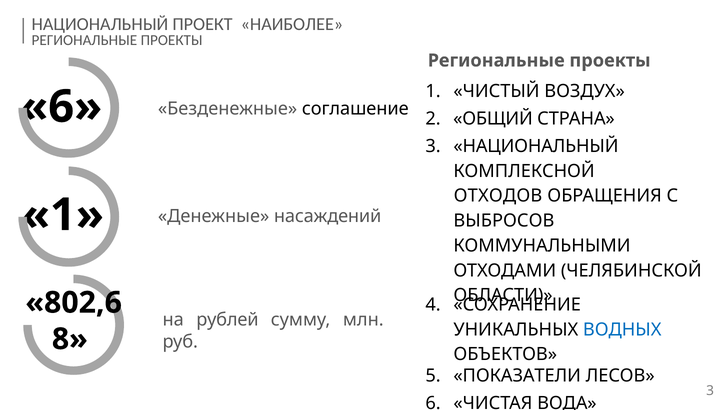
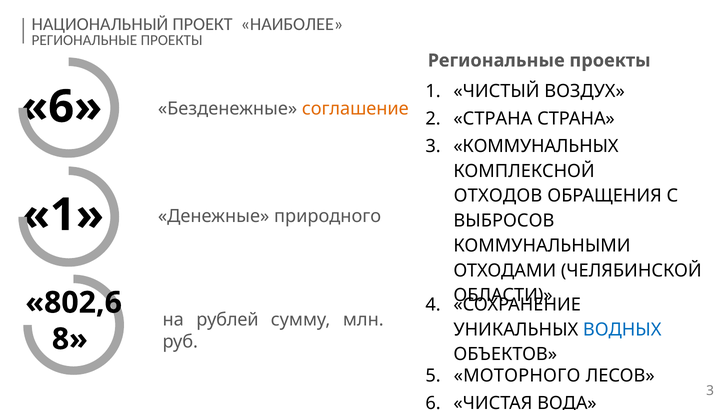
соглашение colour: black -> orange (355, 109)
2 ОБЩИЙ: ОБЩИЙ -> СТРАНА (493, 119)
3 НАЦИОНАЛЬНЫЙ: НАЦИОНАЛЬНЫЙ -> КОММУНАЛЬНЫХ (536, 146)
насаждений: насаждений -> природного (328, 216)
ПОКАЗАТЕЛИ: ПОКАЗАТЕЛИ -> МОТОРНОГО (517, 375)
